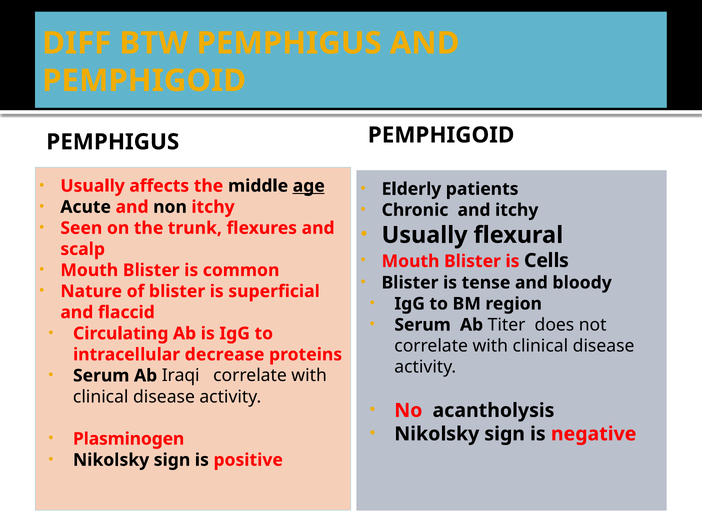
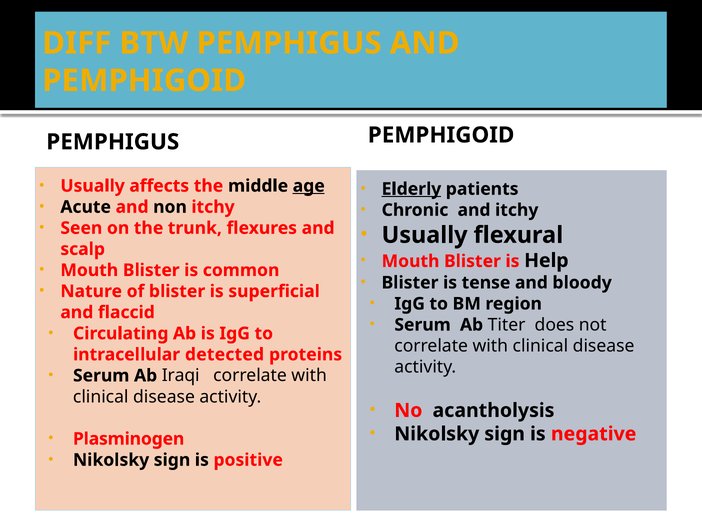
Elderly underline: none -> present (411, 189)
Cells: Cells -> Help (546, 260)
decrease: decrease -> detected (225, 354)
